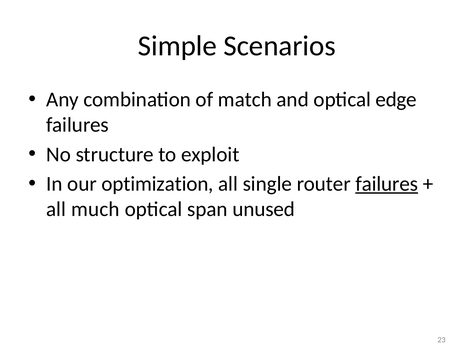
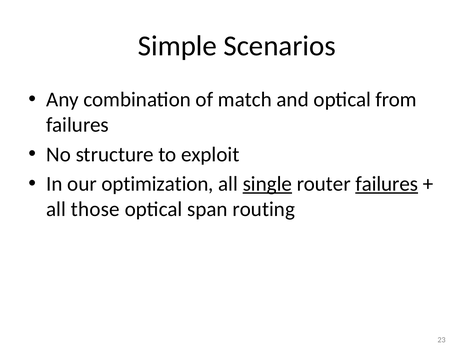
edge: edge -> from (396, 99)
single underline: none -> present (267, 184)
much: much -> those (95, 209)
unused: unused -> routing (264, 209)
